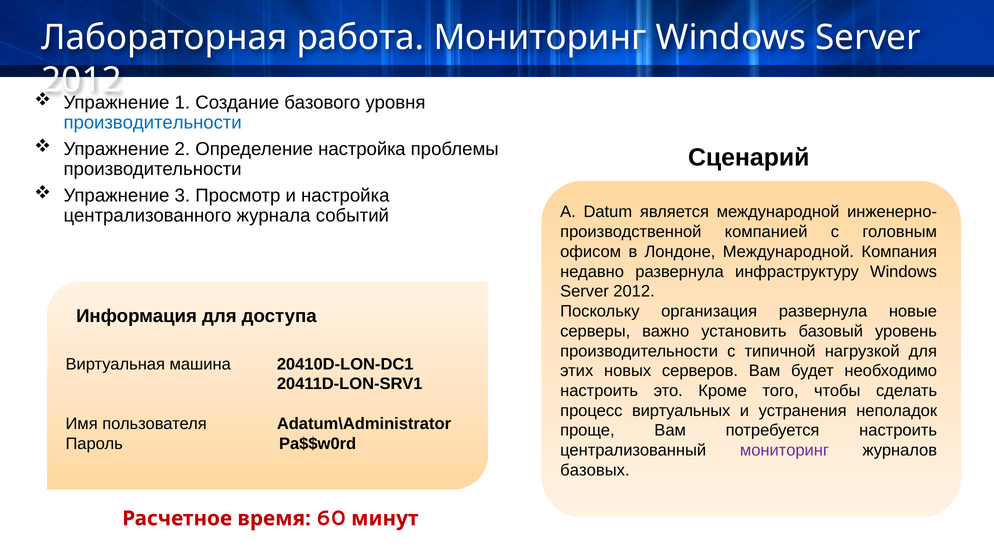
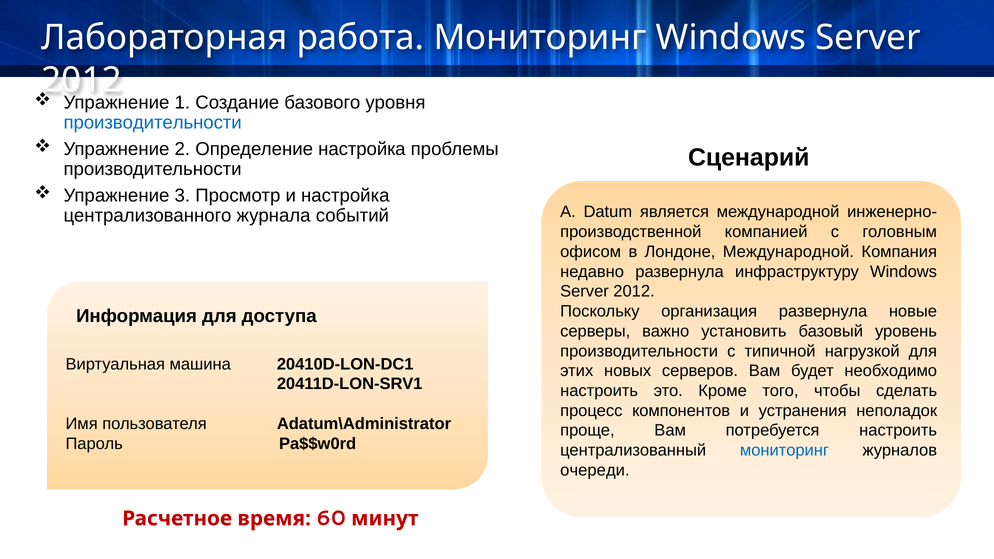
виртуальных: виртуальных -> компонентов (681, 411)
мониторинг colour: purple -> blue (784, 450)
базовых: базовых -> очереди (595, 470)
